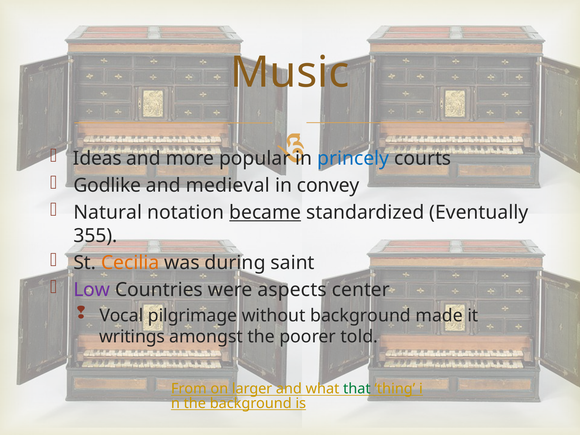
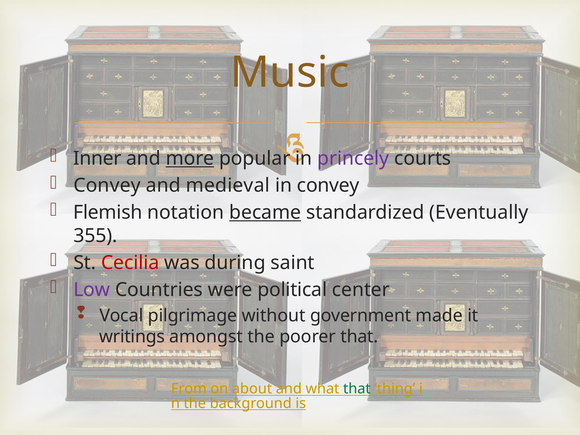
Ideas: Ideas -> Inner (97, 158)
more underline: none -> present (190, 158)
princely colour: blue -> purple (353, 158)
Godlike: Godlike -> Convey (107, 186)
Natural: Natural -> Flemish (108, 213)
Cecilia colour: orange -> red (130, 263)
aspects: aspects -> political (292, 290)
without background: background -> government (361, 316)
poorer told: told -> that (359, 337)
larger: larger -> about (252, 389)
